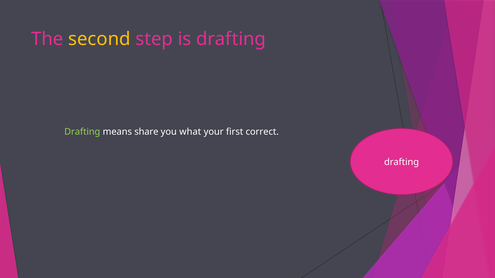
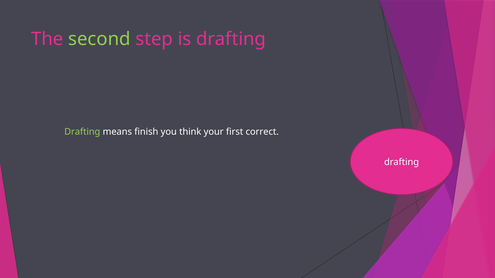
second colour: yellow -> light green (99, 39)
share: share -> finish (146, 132)
what: what -> think (190, 132)
